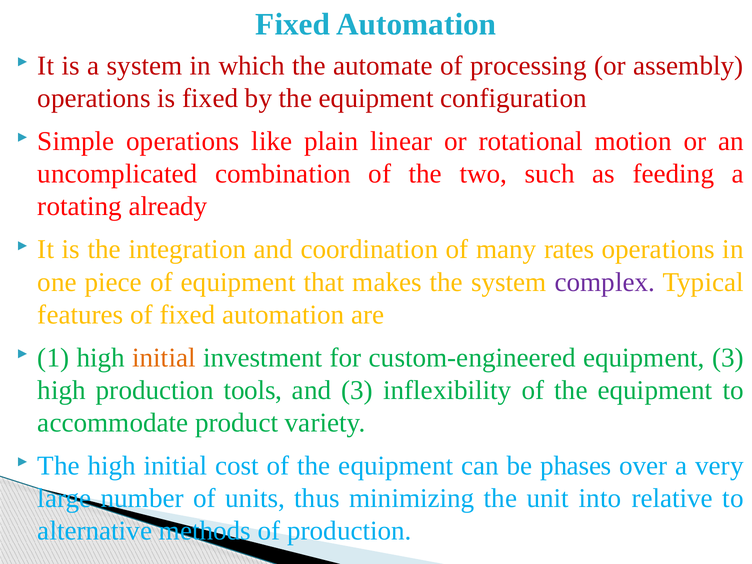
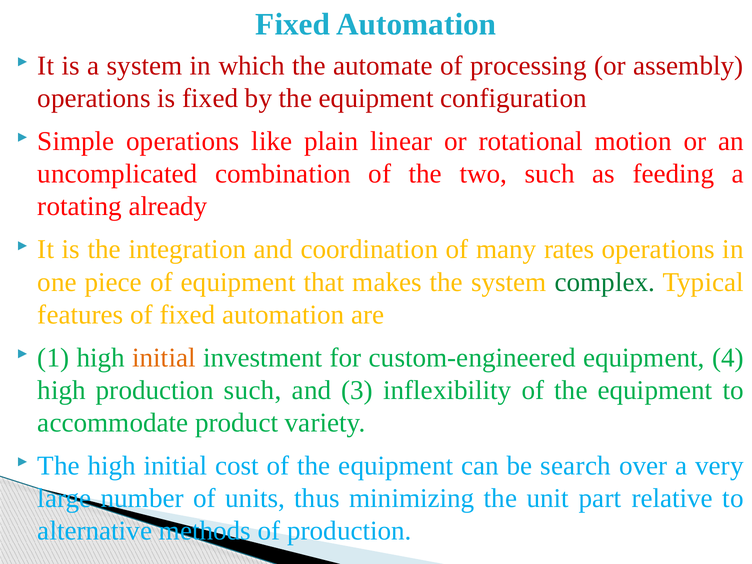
complex colour: purple -> green (605, 282)
equipment 3: 3 -> 4 (728, 358)
production tools: tools -> such (253, 390)
phases: phases -> search (576, 466)
into: into -> part (600, 498)
